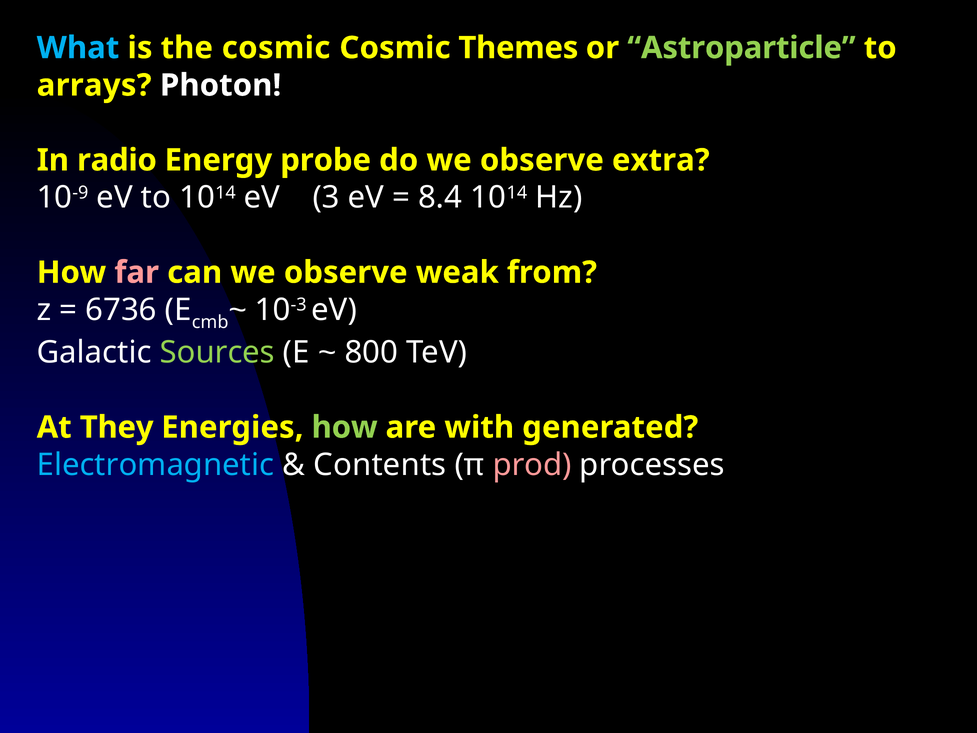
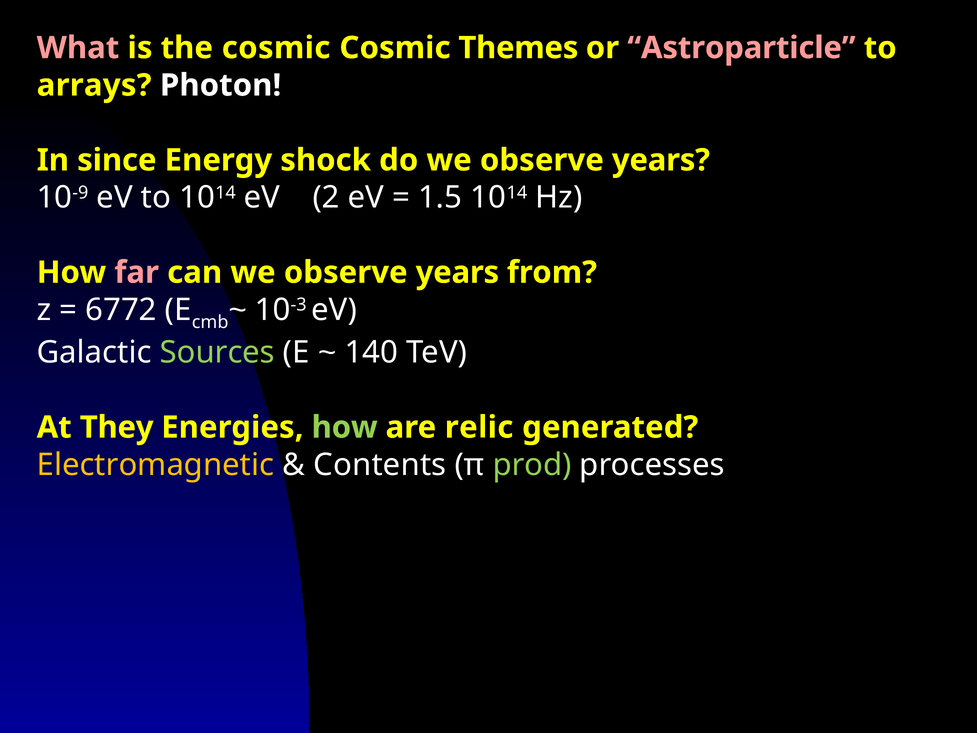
What colour: light blue -> pink (78, 48)
Astroparticle colour: light green -> pink (742, 48)
radio: radio -> since (117, 160)
probe: probe -> shock (326, 160)
do we observe extra: extra -> years (661, 160)
3: 3 -> 2 (326, 198)
8.4: 8.4 -> 1.5 (440, 198)
can we observe weak: weak -> years (457, 272)
6736: 6736 -> 6772 (121, 310)
800: 800 -> 140 (371, 352)
with: with -> relic (479, 427)
Electromagnetic colour: light blue -> yellow (155, 465)
prod colour: pink -> light green (532, 465)
